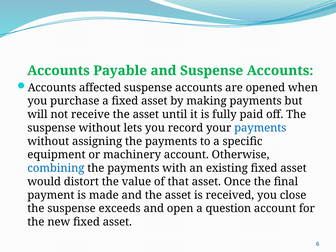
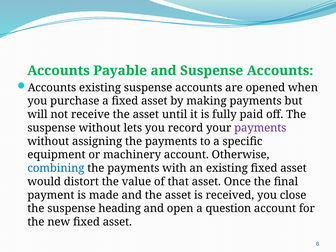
Accounts affected: affected -> existing (100, 88)
payments colour: blue -> purple (260, 128)
exceeds: exceeds -> heading (120, 209)
